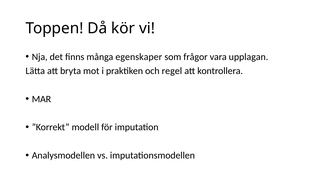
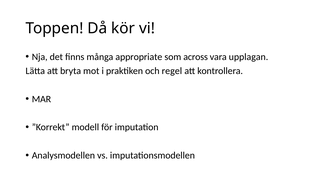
egenskaper: egenskaper -> appropriate (139, 57)
frågor: frågor -> across (196, 57)
